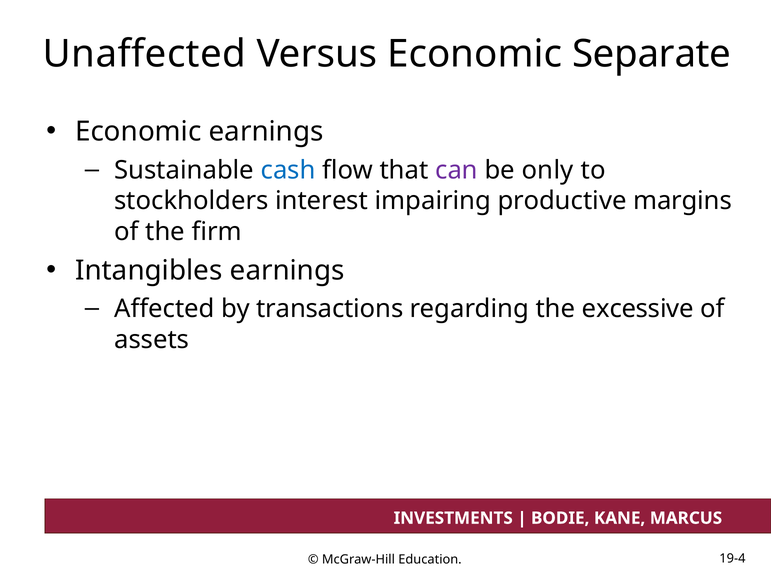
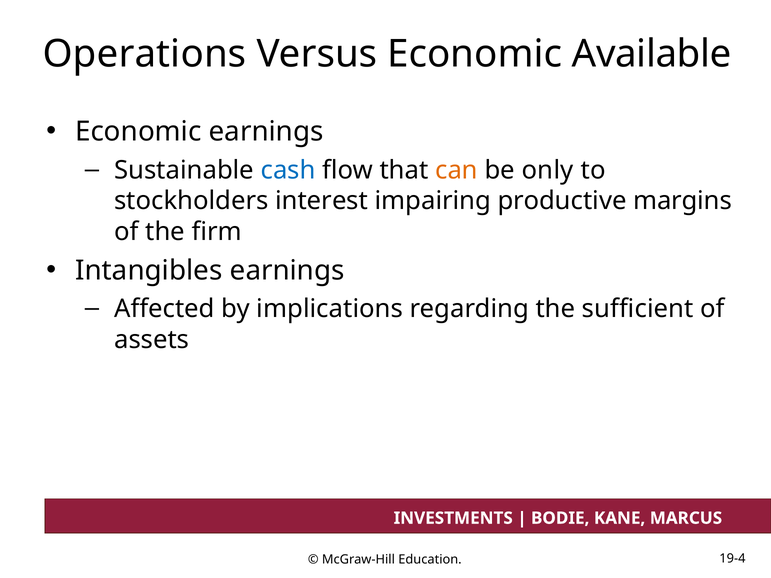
Unaffected: Unaffected -> Operations (145, 54)
Separate: Separate -> Available (652, 54)
can colour: purple -> orange (457, 170)
transactions: transactions -> implications (330, 309)
excessive: excessive -> sufficient (638, 309)
